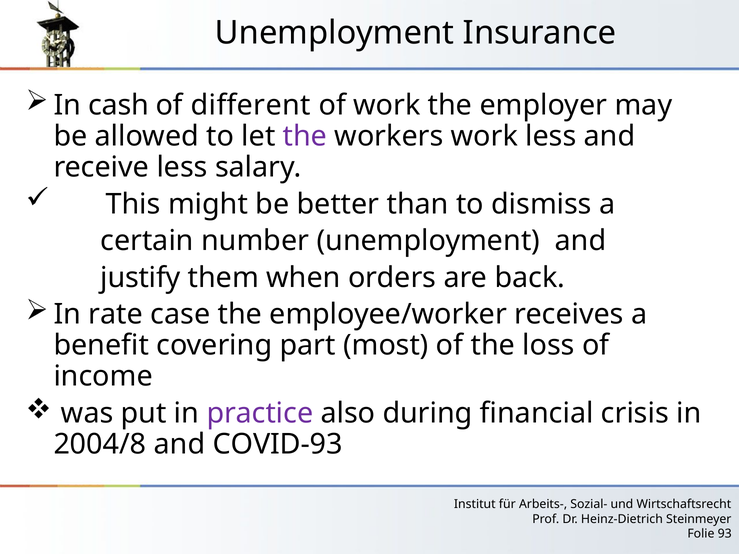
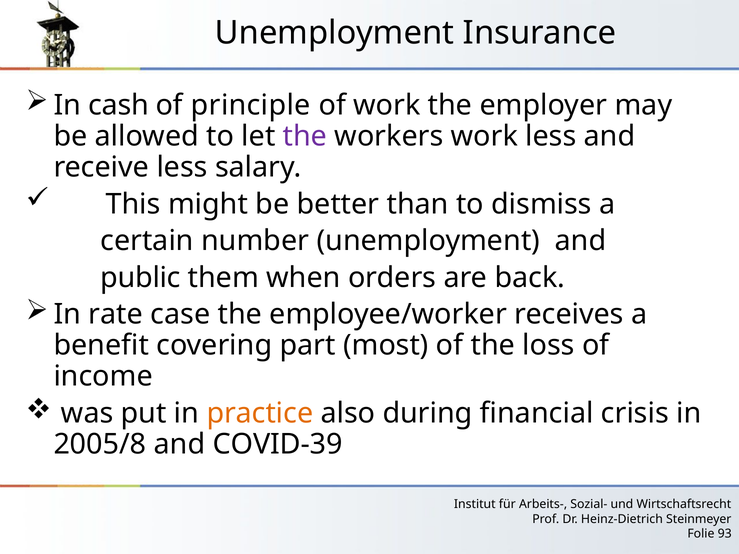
different: different -> principle (251, 105)
justify: justify -> public (141, 278)
practice colour: purple -> orange (260, 413)
2004/8: 2004/8 -> 2005/8 (100, 445)
COVID-93: COVID-93 -> COVID-39 (278, 445)
